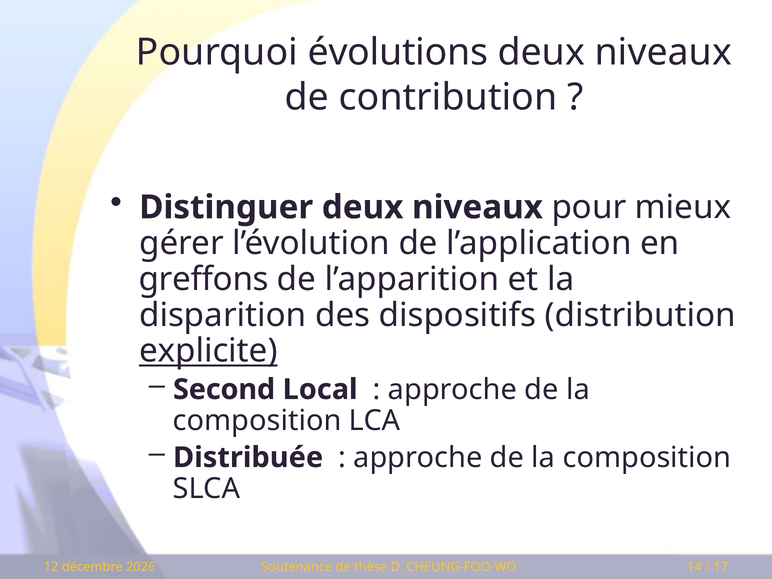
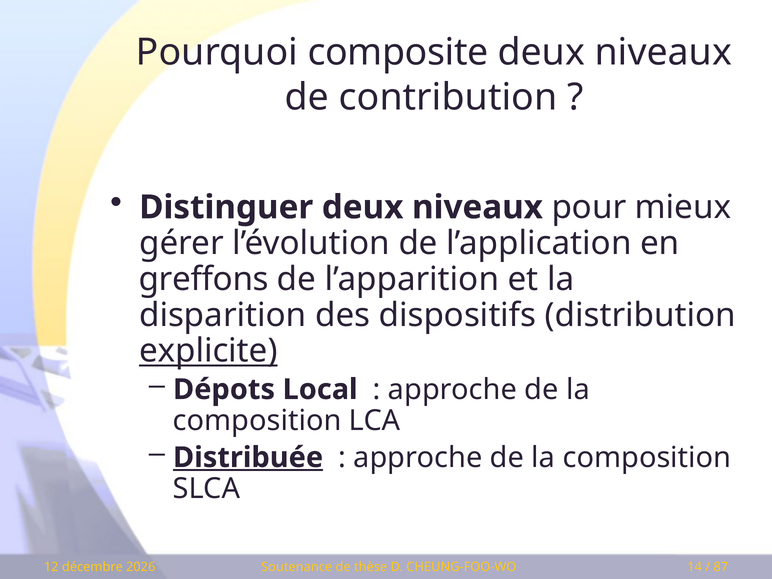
évolutions: évolutions -> composite (398, 52)
Second: Second -> Dépots (224, 389)
Distribuée underline: none -> present (248, 458)
17: 17 -> 87 (721, 567)
